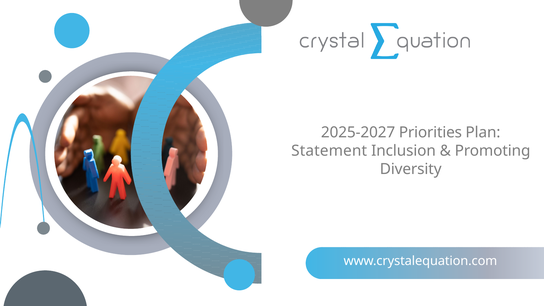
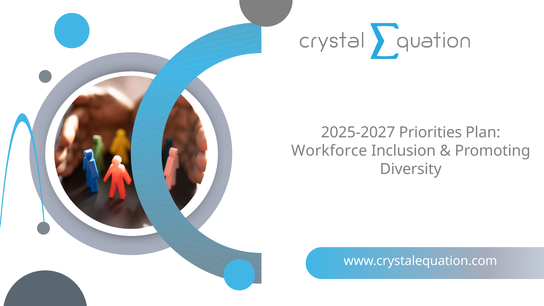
Statement: Statement -> Workforce (329, 151)
